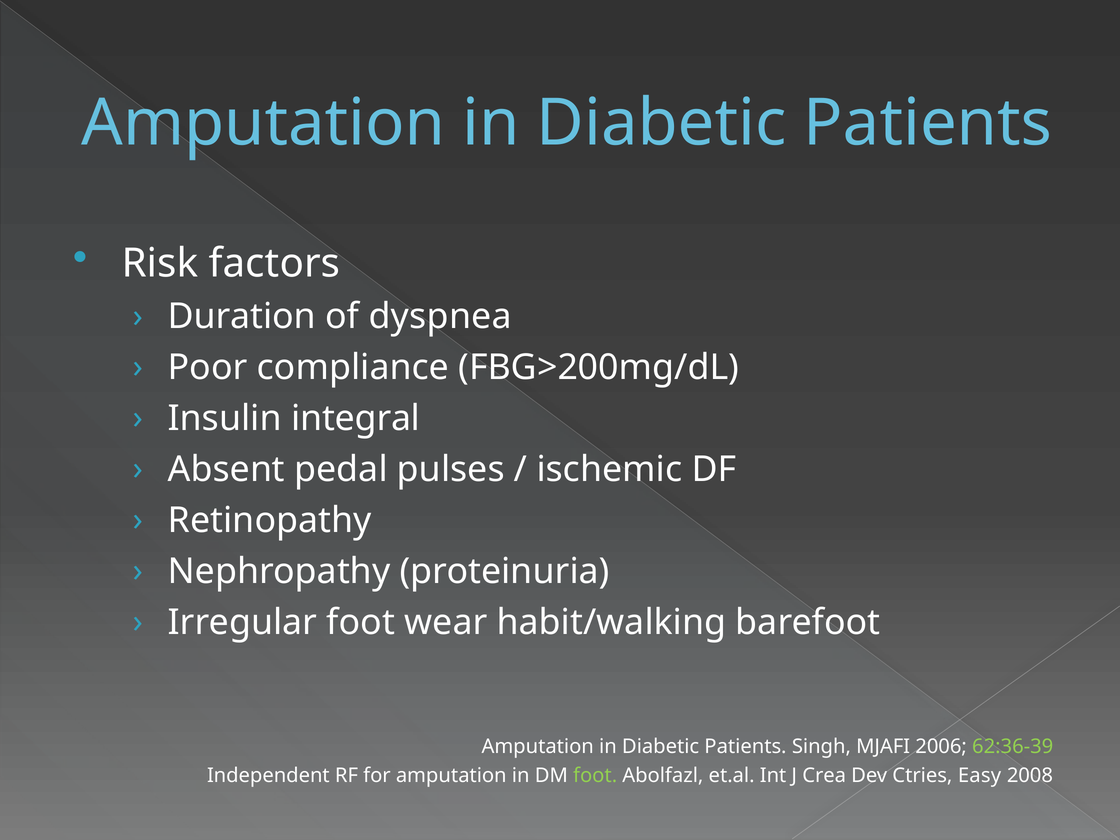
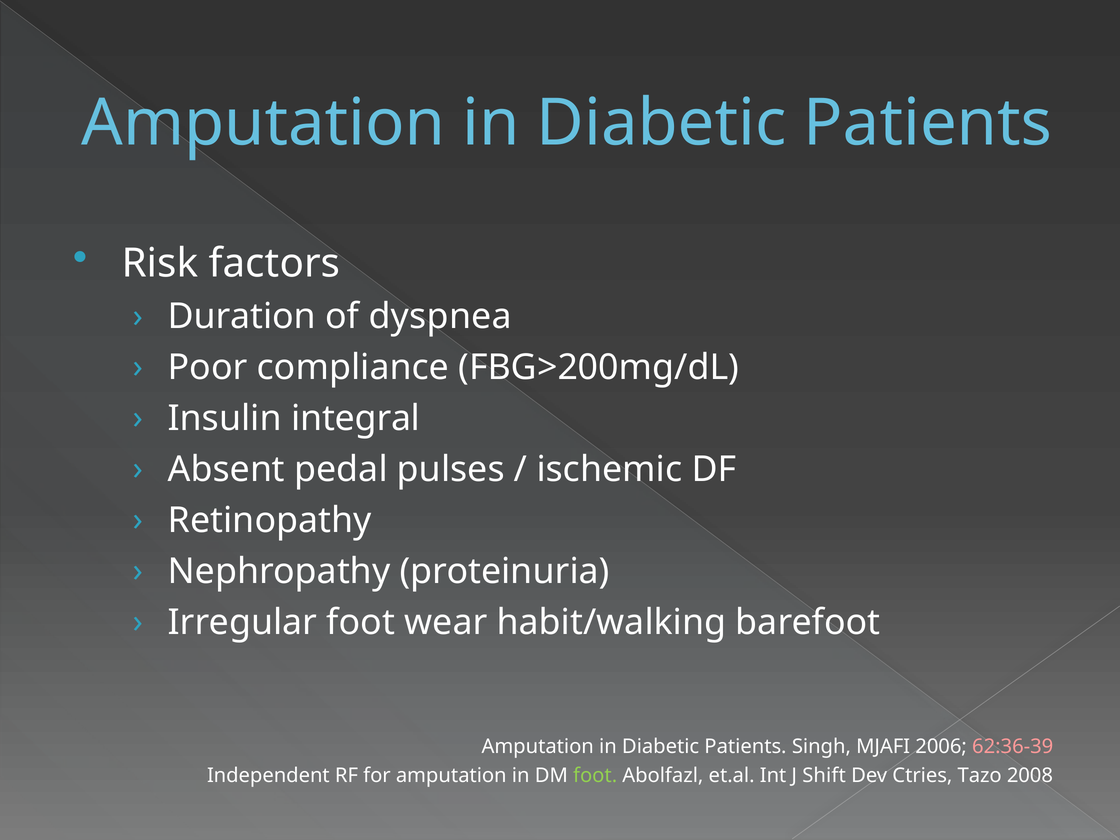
62:36-39 colour: light green -> pink (1013, 746)
Crea: Crea -> Shift (824, 775)
Easy: Easy -> Tazo (980, 775)
